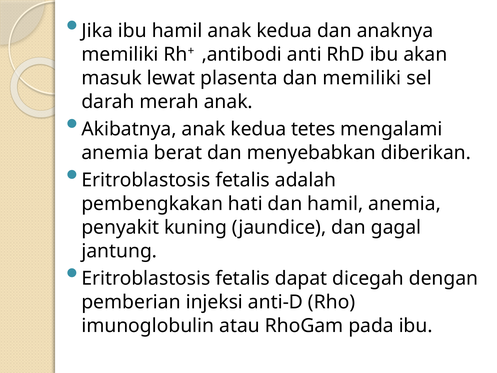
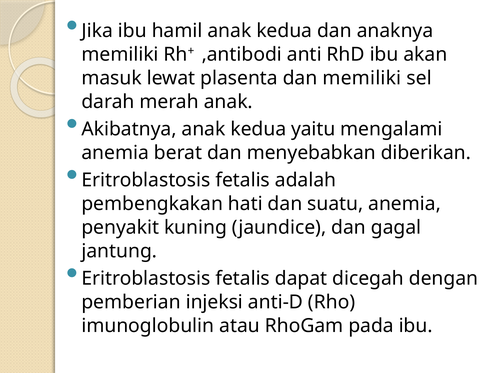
tetes: tetes -> yaitu (313, 129)
dan hamil: hamil -> suatu (335, 204)
